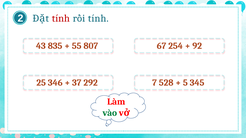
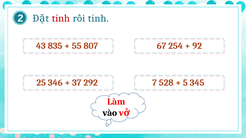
vào colour: green -> black (110, 113)
